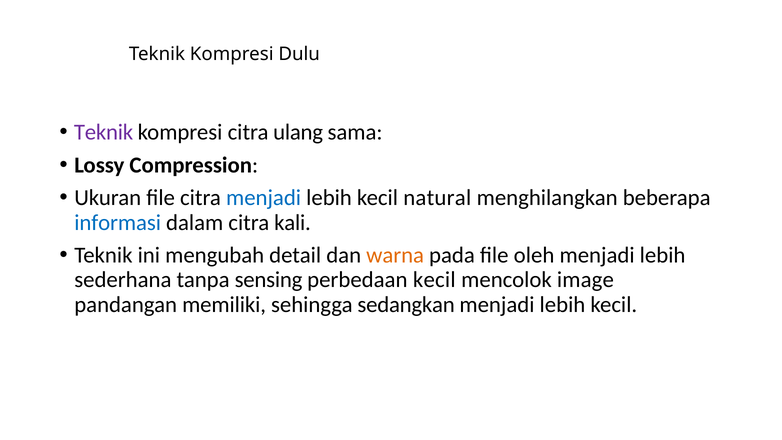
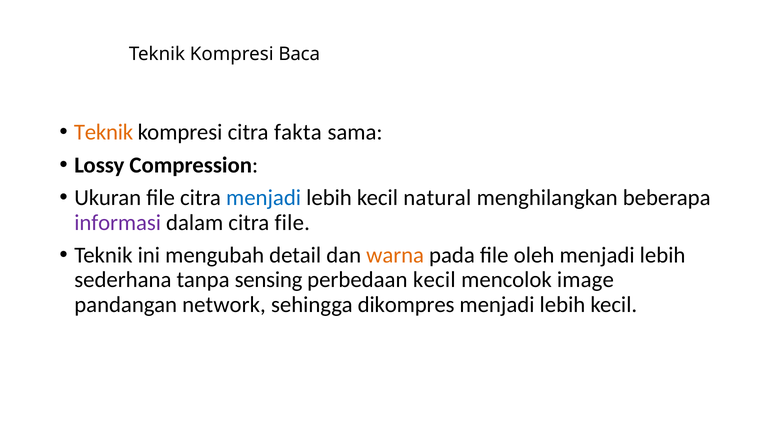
Dulu: Dulu -> Baca (299, 54)
Teknik colour: purple -> orange (104, 132)
ulang: ulang -> fakta (298, 132)
informasi colour: blue -> purple (118, 222)
citra kali: kali -> file (292, 222)
memiliki: memiliki -> network (224, 304)
sedangkan: sedangkan -> dikompres (406, 304)
